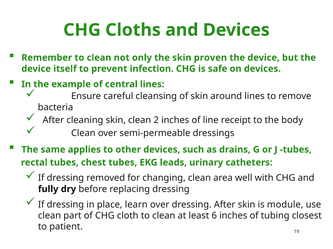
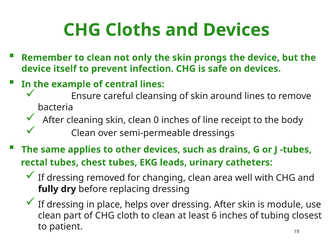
proven: proven -> prongs (210, 58)
2: 2 -> 0 (156, 121)
learn: learn -> helps (136, 205)
